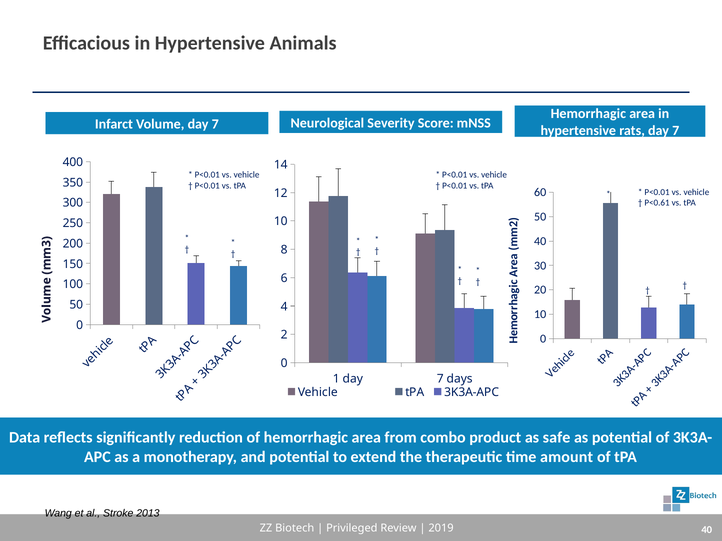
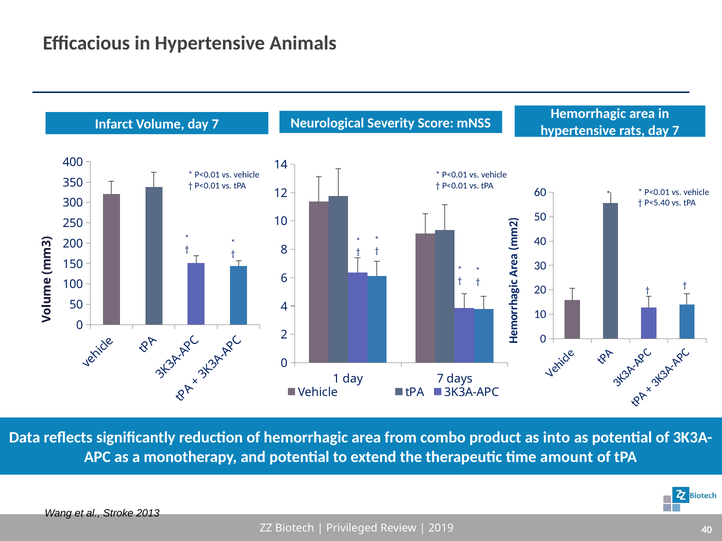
P<0.61: P<0.61 -> P<5.40 (657, 203)
safe: safe -> into (556, 438)
